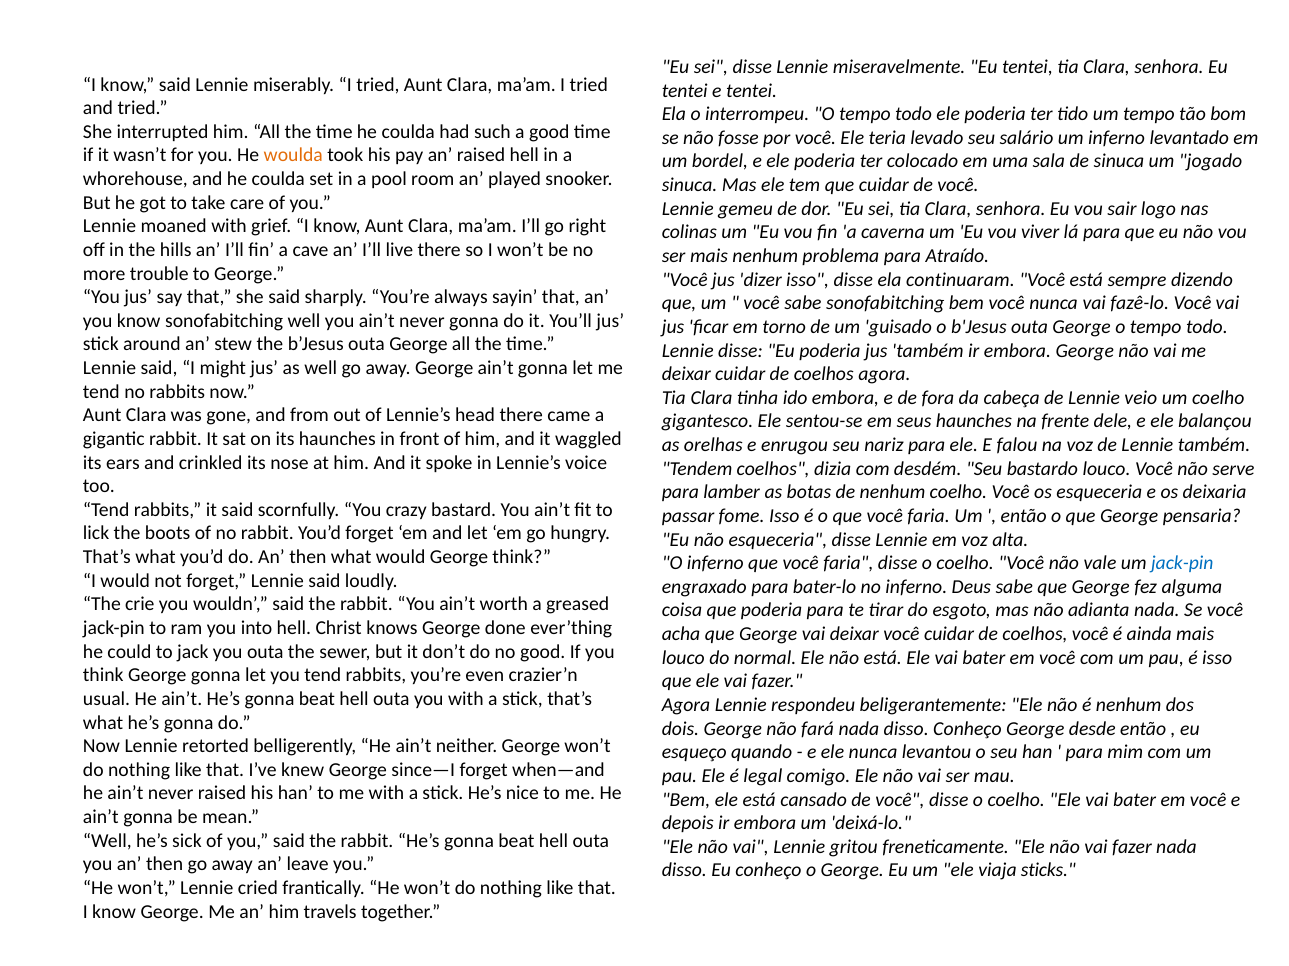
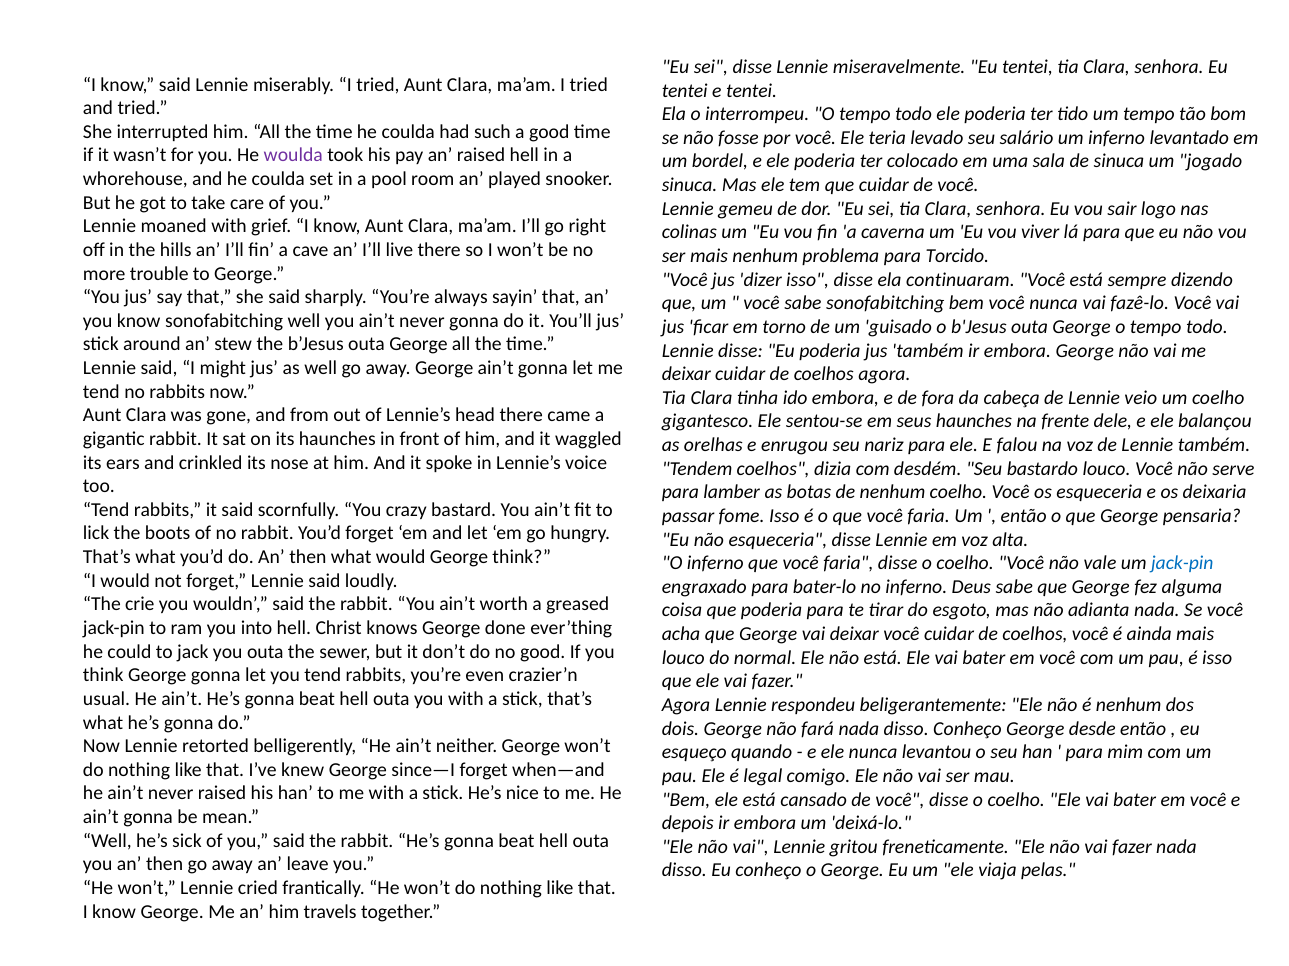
woulda colour: orange -> purple (293, 156)
Atraído: Atraído -> Torcido (957, 256)
sticks: sticks -> pelas (1048, 871)
